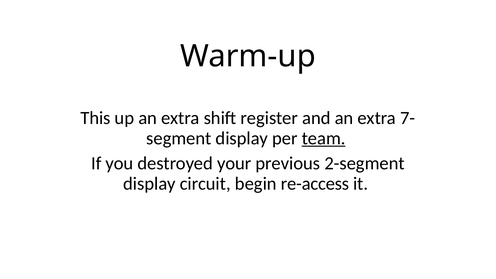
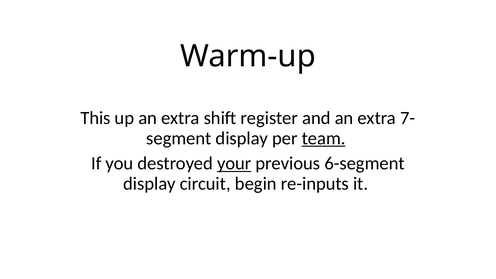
your underline: none -> present (234, 164)
2-segment: 2-segment -> 6-segment (365, 164)
re-access: re-access -> re-inputs (315, 184)
